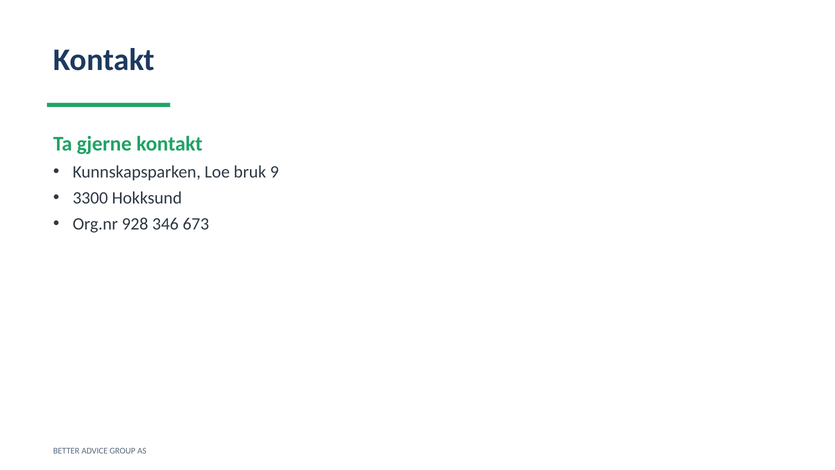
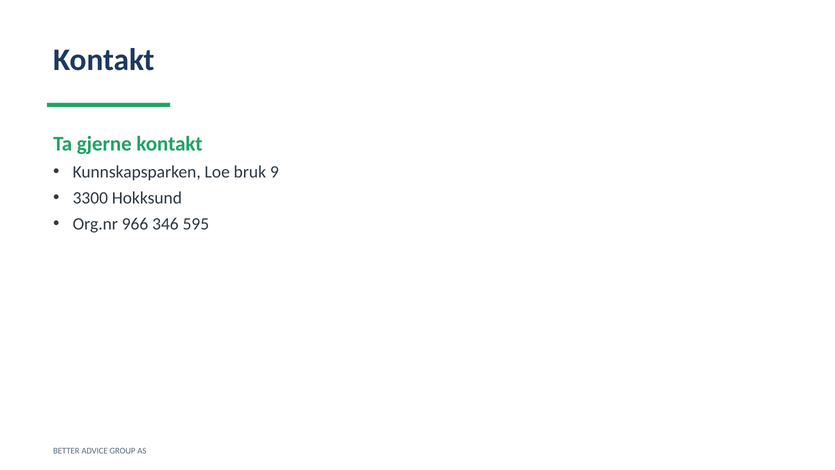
928: 928 -> 966 (135, 224)
673: 673 -> 595 (196, 224)
